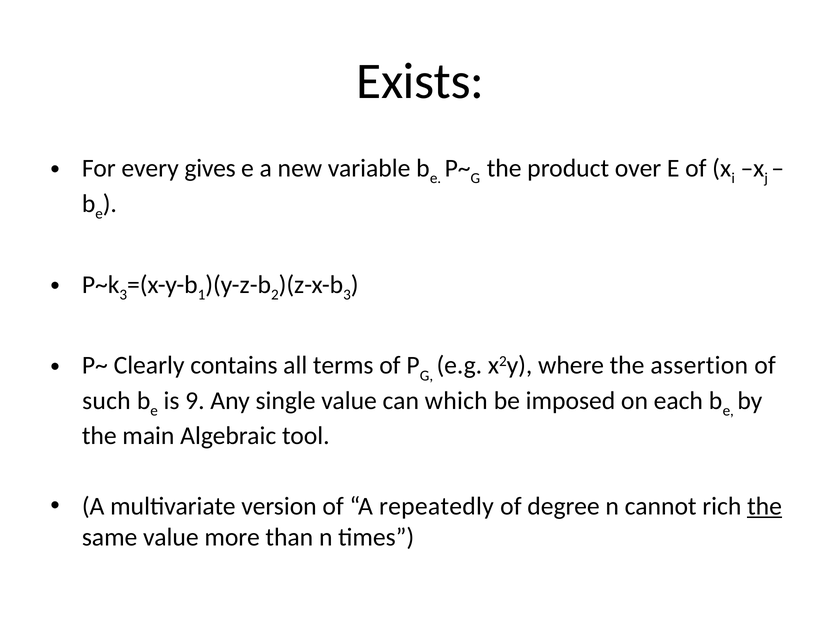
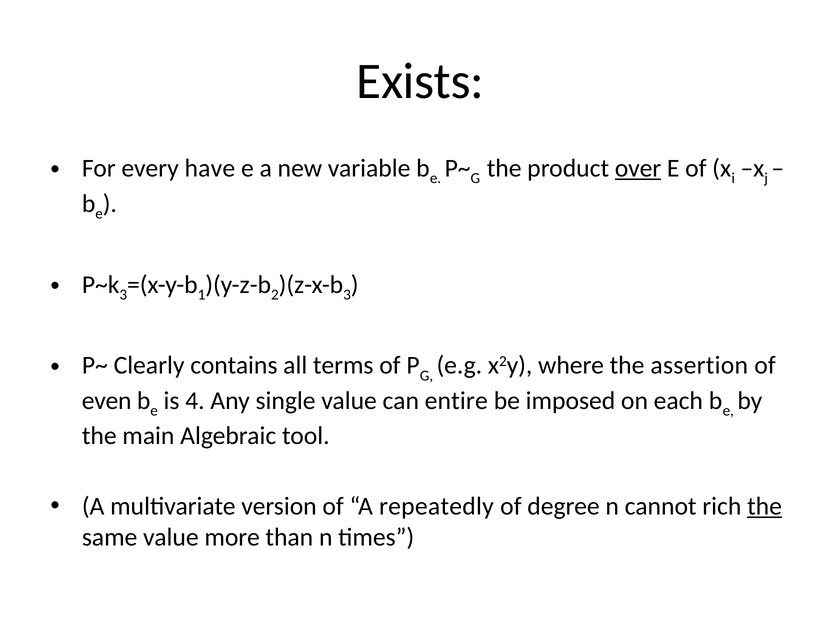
gives: gives -> have (210, 168)
over underline: none -> present (638, 168)
such: such -> even (107, 401)
9: 9 -> 4 (195, 401)
which: which -> entire (456, 401)
